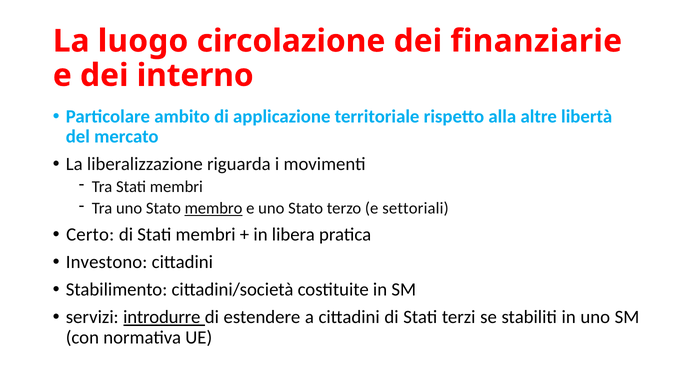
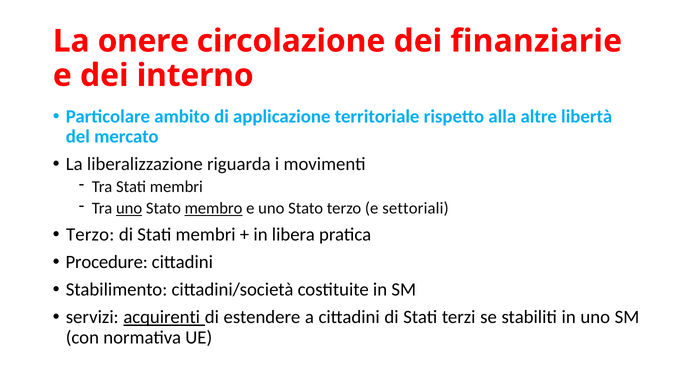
luogo: luogo -> onere (143, 41)
uno underline: none -> present (129, 208)
Certo: Certo -> Terzo (90, 235)
Investono: Investono -> Procedure (107, 262)
introdurre: introdurre -> acquirenti (162, 317)
